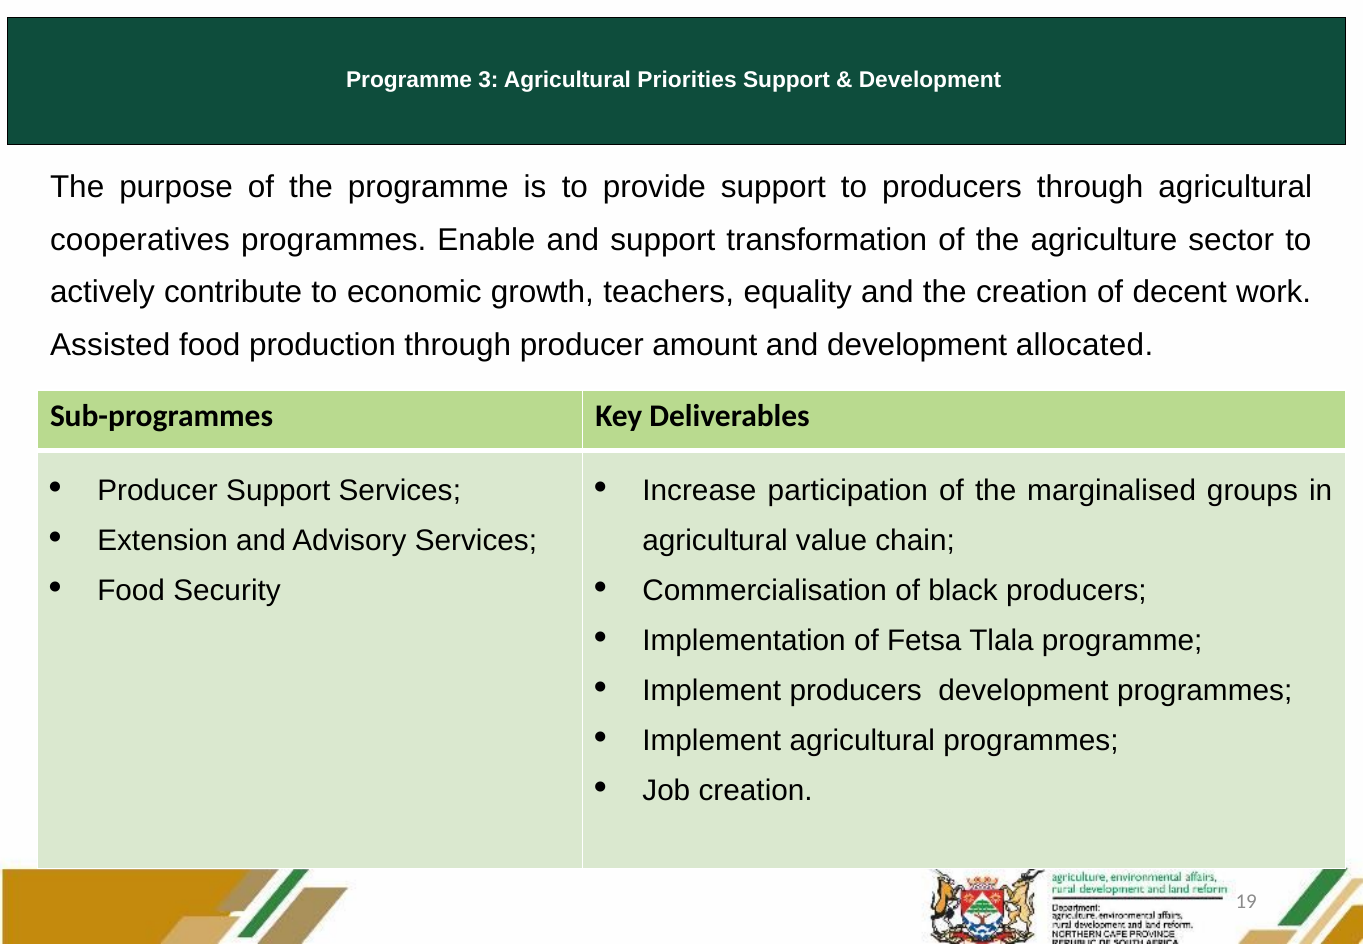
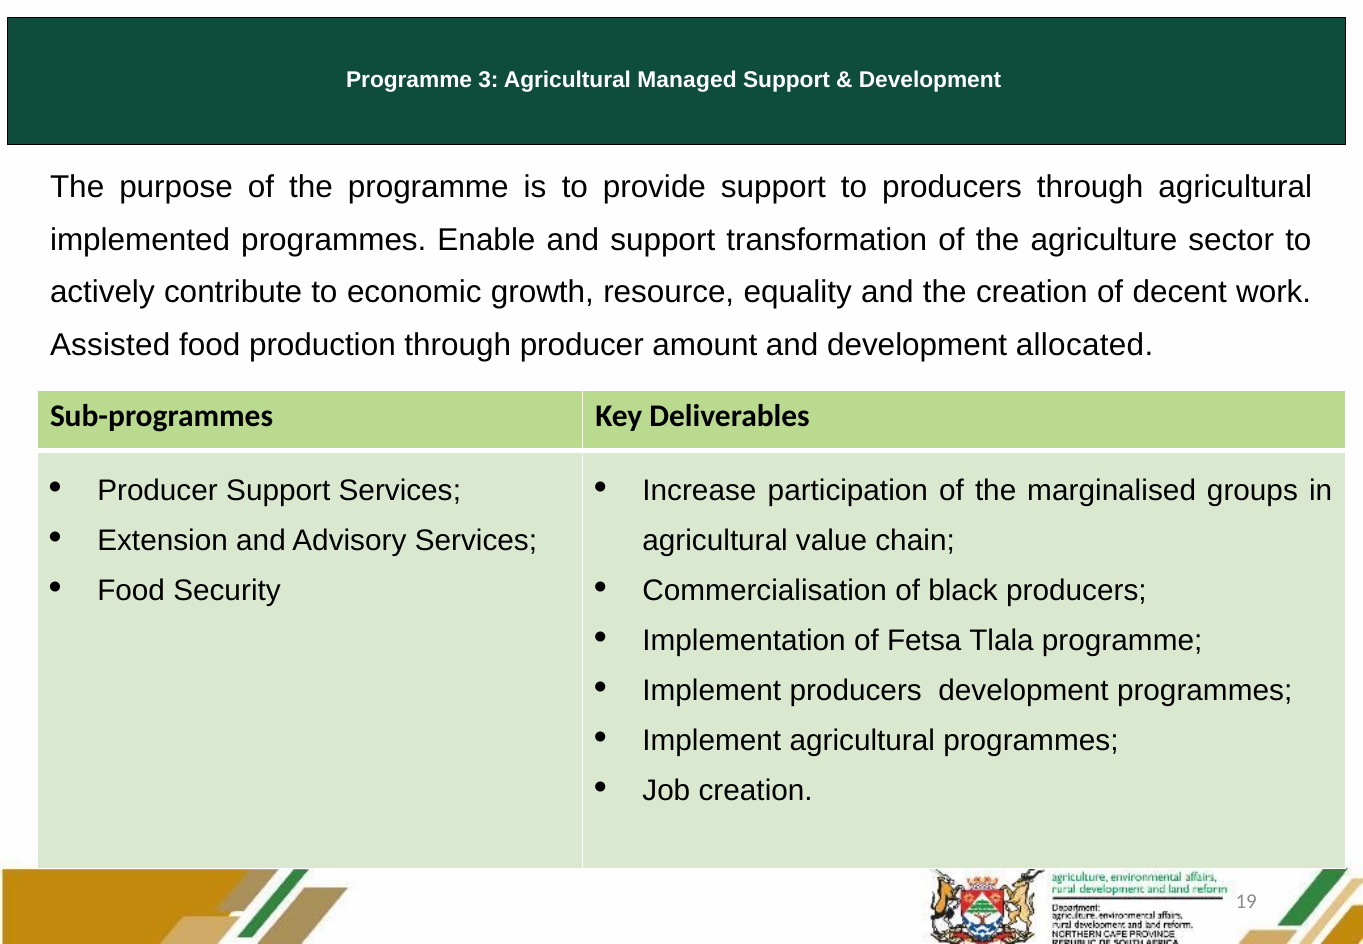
Priorities: Priorities -> Managed (687, 80)
cooperatives: cooperatives -> implemented (140, 240)
teachers: teachers -> resource (669, 292)
